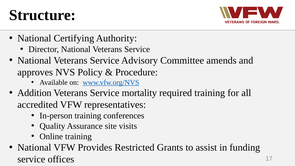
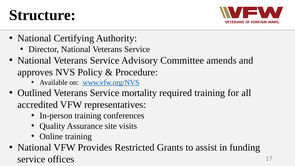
Addition: Addition -> Outlined (34, 93)
